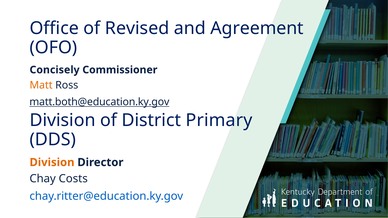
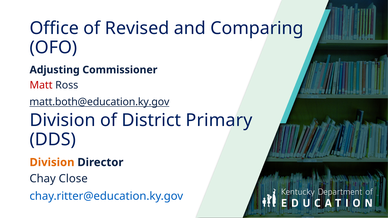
Agreement: Agreement -> Comparing (257, 28)
Concisely: Concisely -> Adjusting (55, 70)
Matt colour: orange -> red (41, 85)
Costs: Costs -> Close (73, 179)
